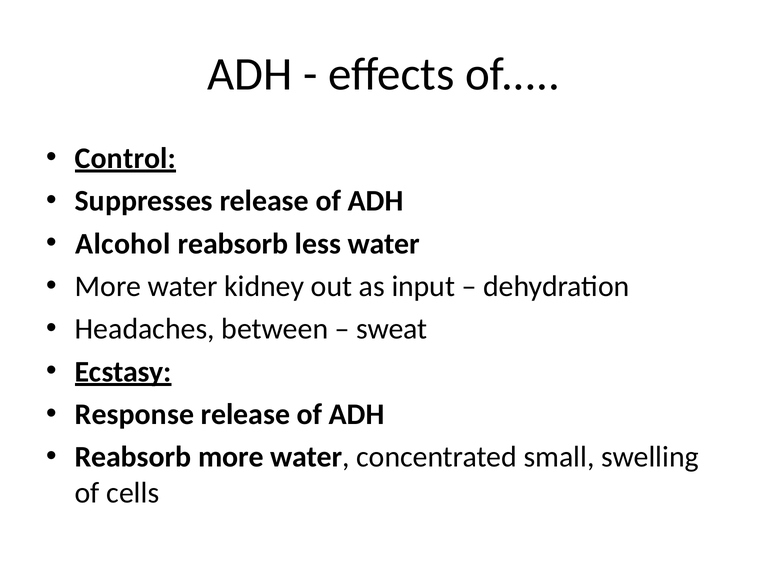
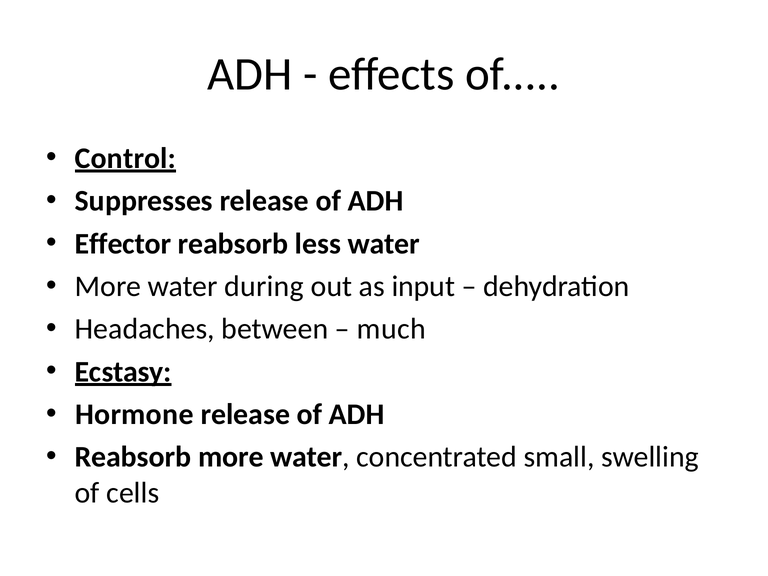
Alcohol: Alcohol -> Effector (123, 244)
kidney: kidney -> during (264, 286)
sweat: sweat -> much (391, 329)
Response: Response -> Hormone (134, 414)
